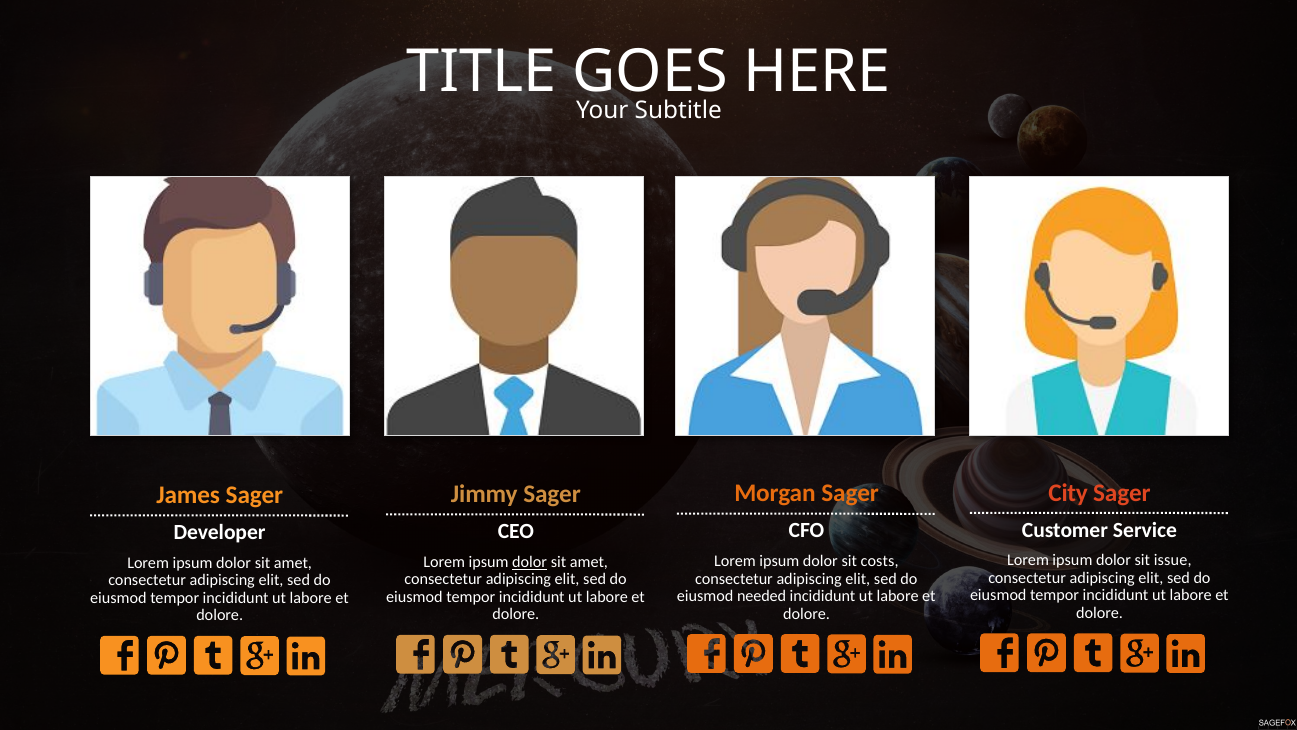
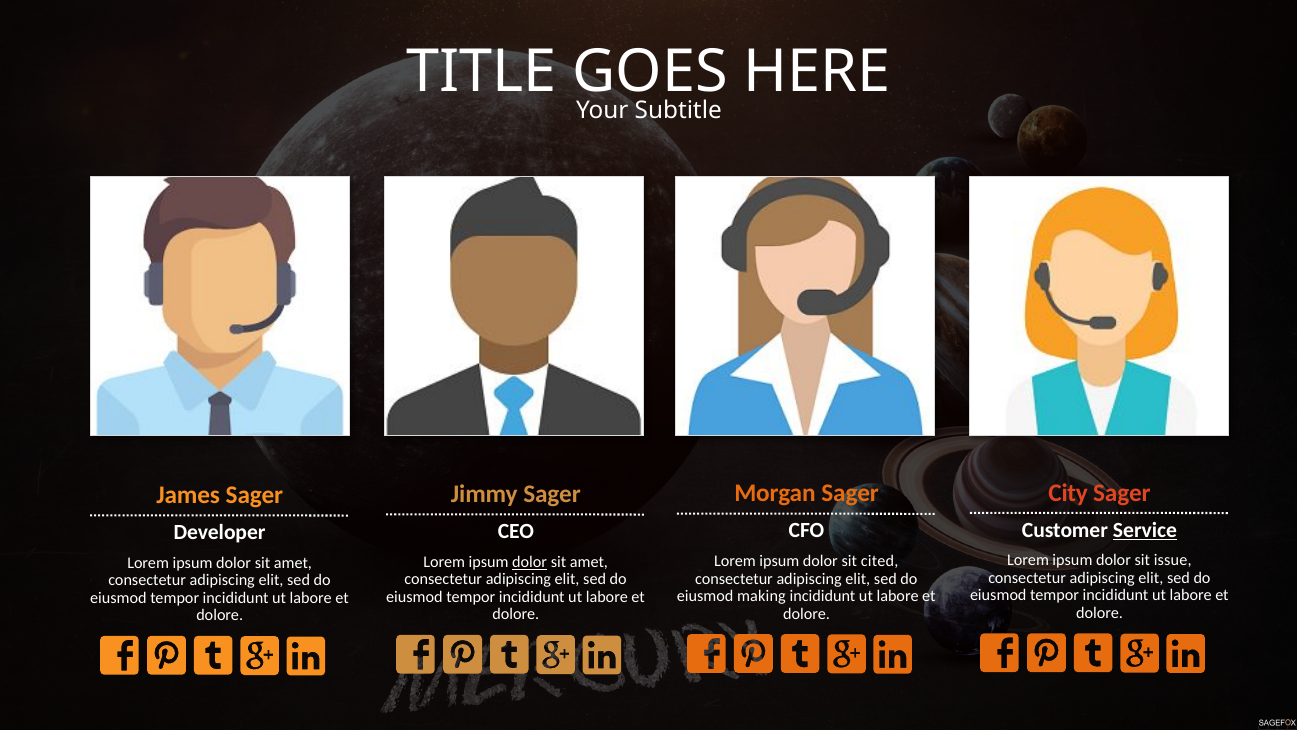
Service underline: none -> present (1145, 530)
costs: costs -> cited (880, 561)
needed: needed -> making (761, 596)
